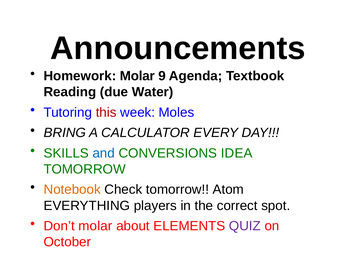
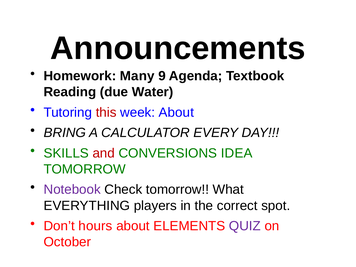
Homework Molar: Molar -> Many (137, 76)
week Moles: Moles -> About (176, 112)
and colour: blue -> red (104, 153)
Notebook colour: orange -> purple (72, 190)
Atom: Atom -> What (228, 190)
Don’t molar: molar -> hours (95, 226)
